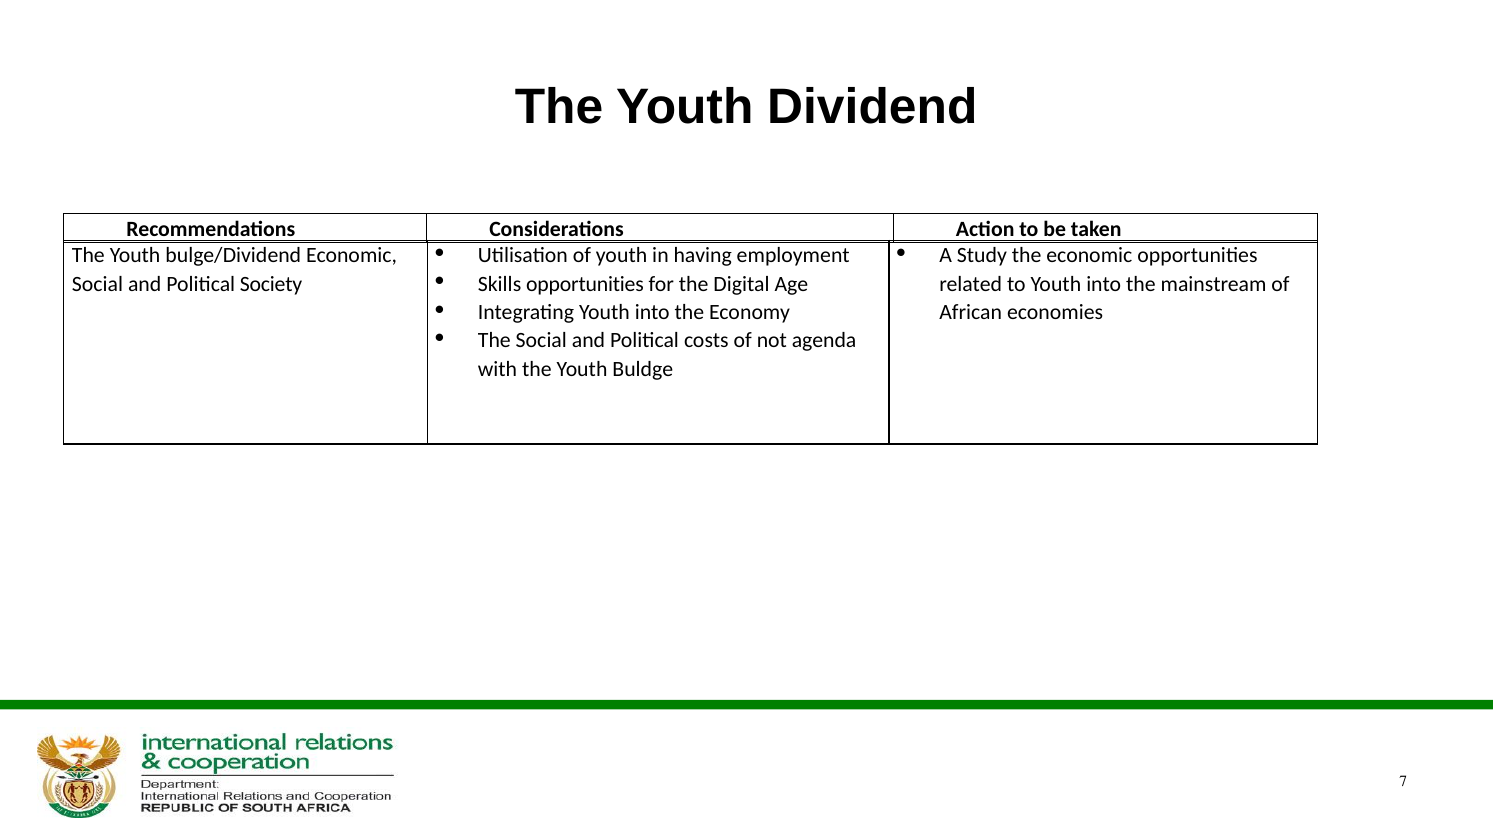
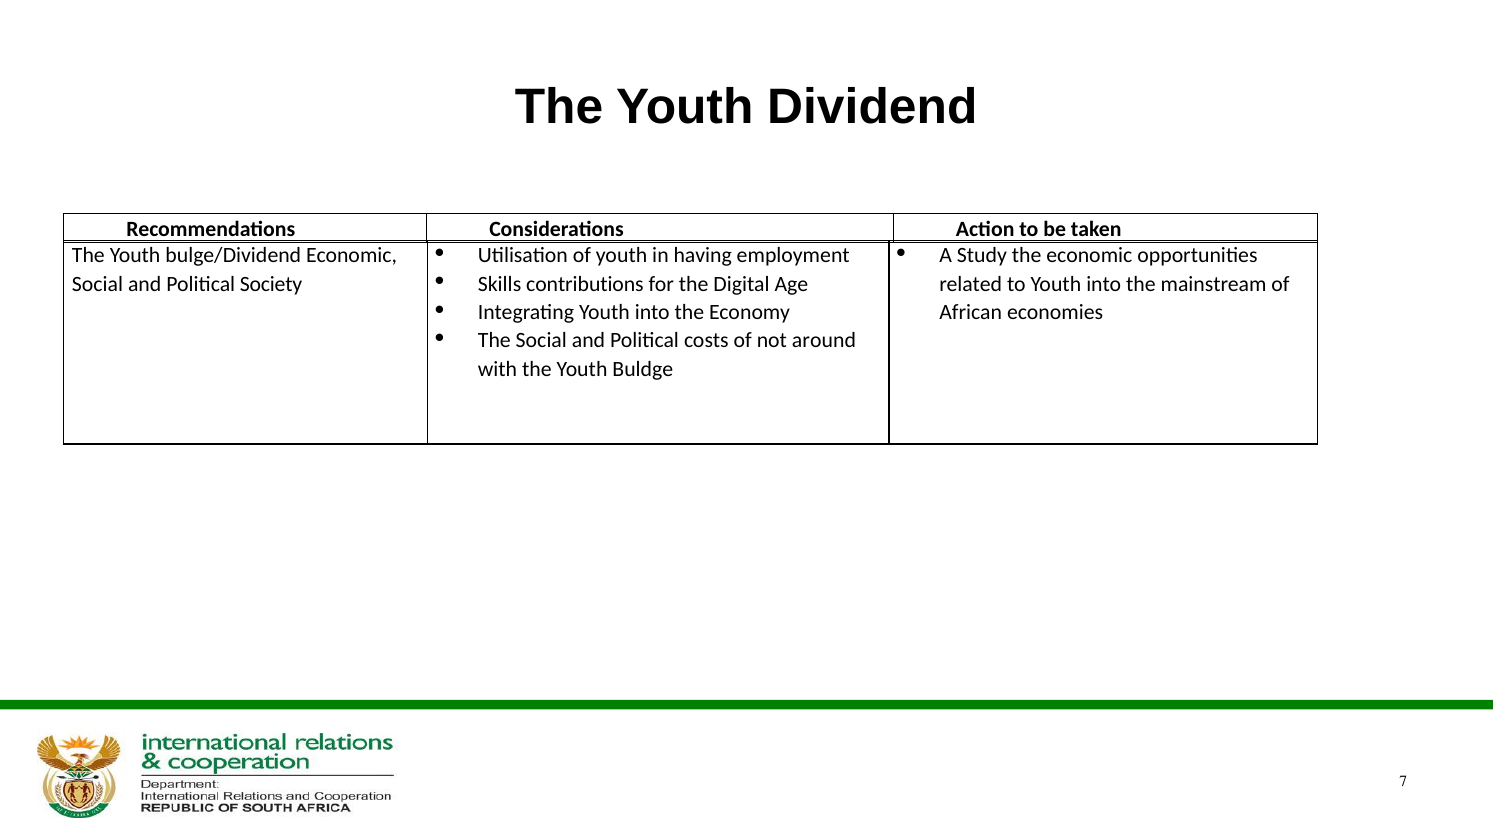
Skills opportunities: opportunities -> contributions (585, 284)
agenda: agenda -> around (824, 341)
